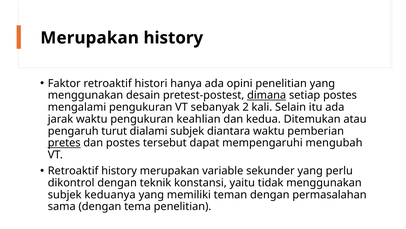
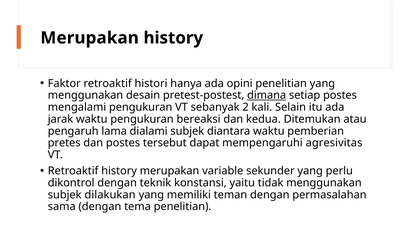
keahlian: keahlian -> bereaksi (199, 119)
turut: turut -> lama (114, 131)
pretes underline: present -> none (64, 143)
mengubah: mengubah -> agresivitas (334, 143)
keduanya: keduanya -> dilakukan (110, 194)
